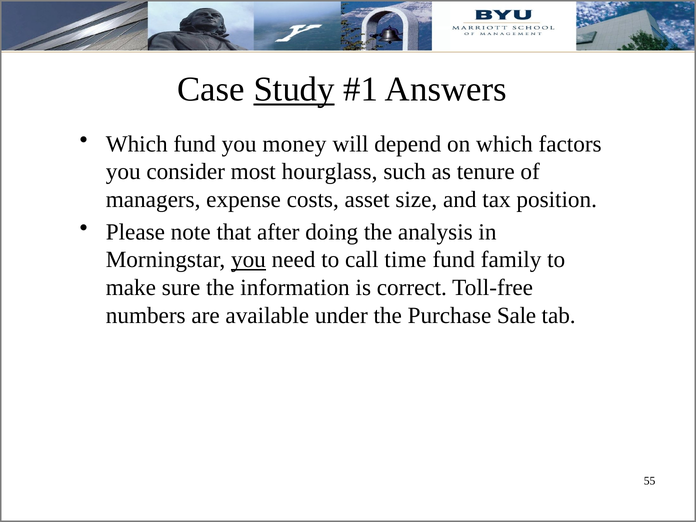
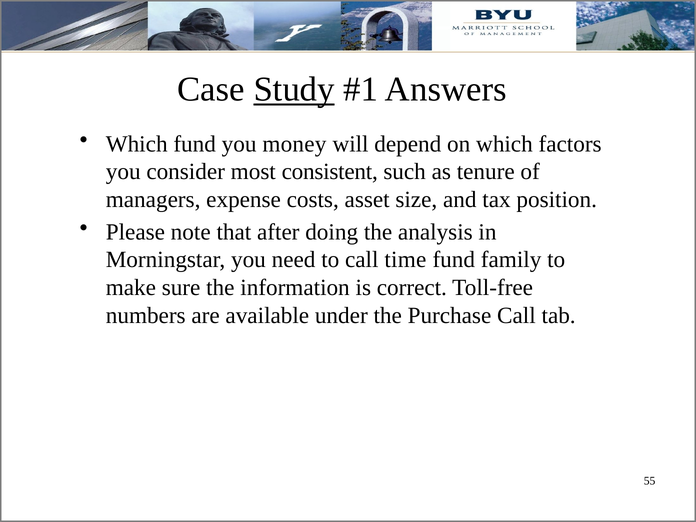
hourglass: hourglass -> consistent (330, 172)
you underline: present -> none (248, 260)
Purchase Sale: Sale -> Call (516, 316)
